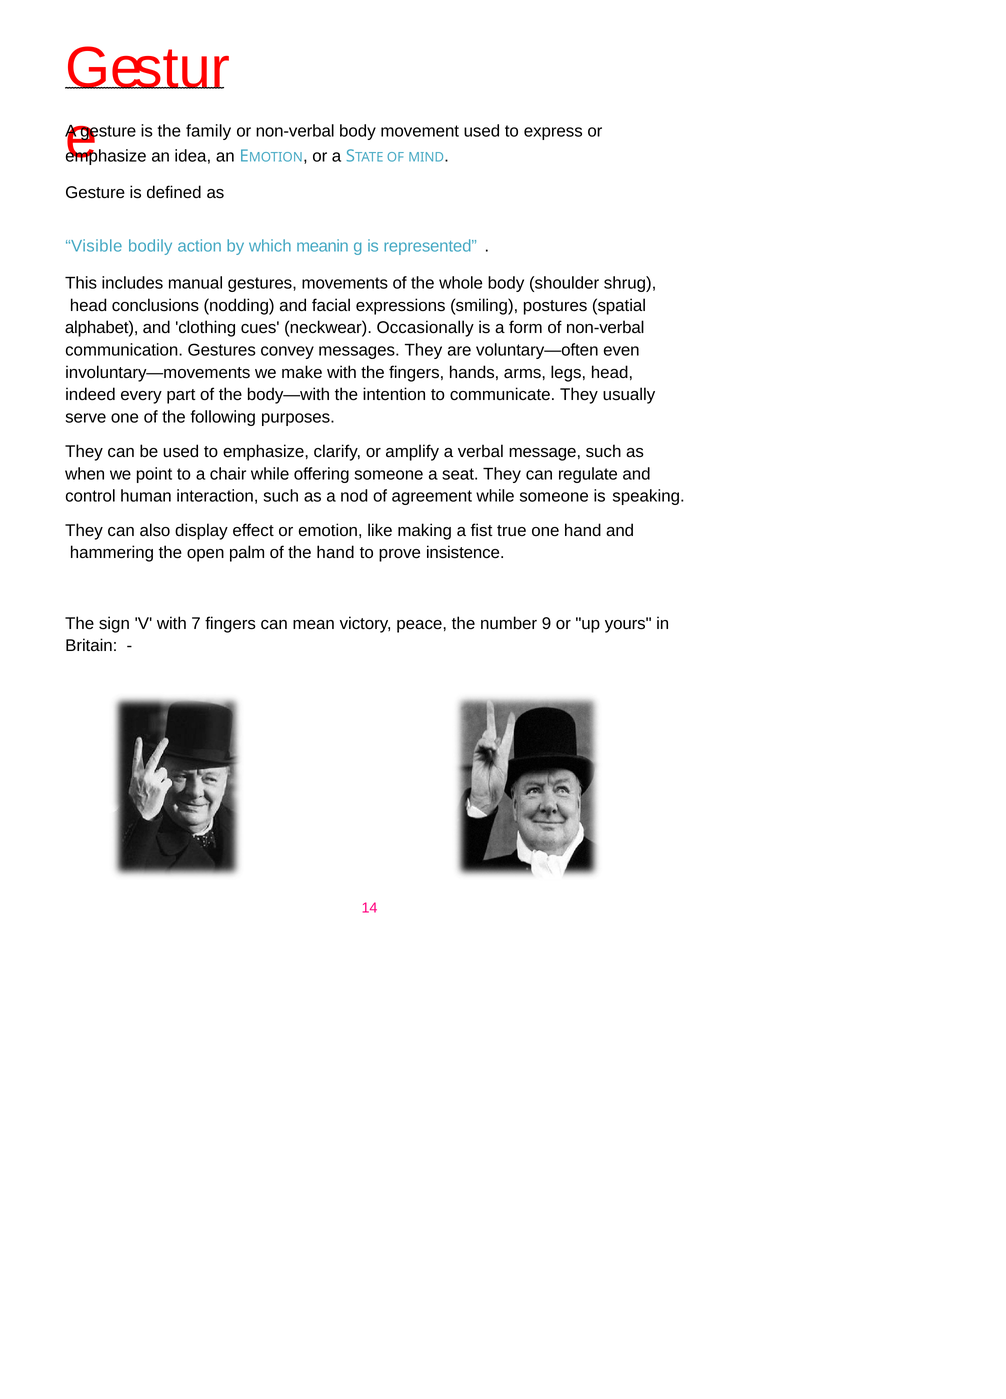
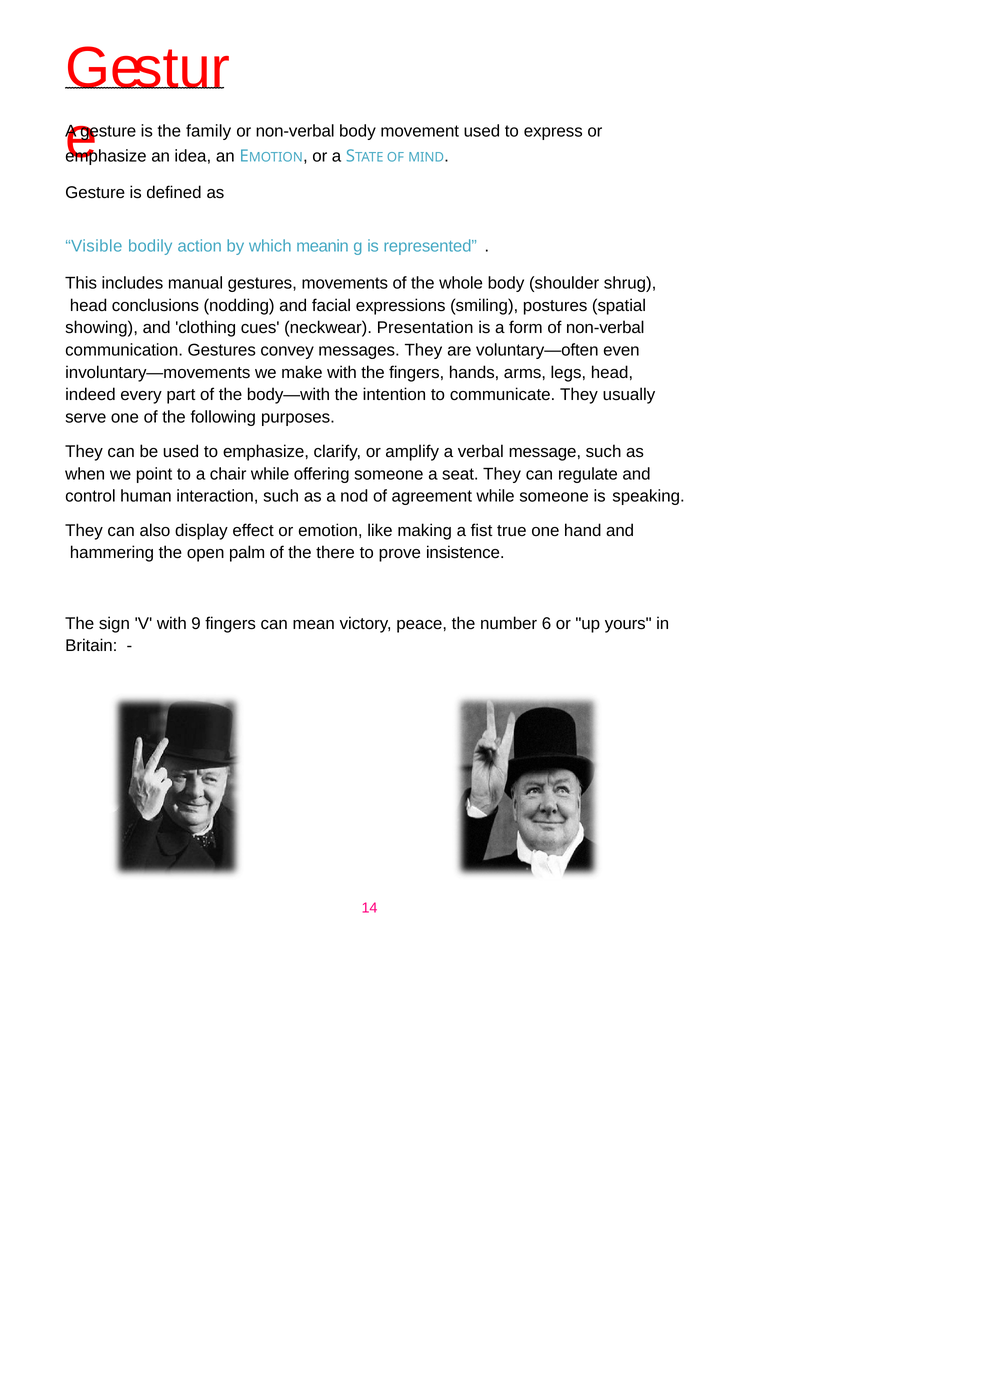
alphabet: alphabet -> showing (102, 328)
Occasionally: Occasionally -> Presentation (425, 328)
the hand: hand -> there (336, 553)
7: 7 -> 9 (196, 624)
9: 9 -> 6 (546, 624)
